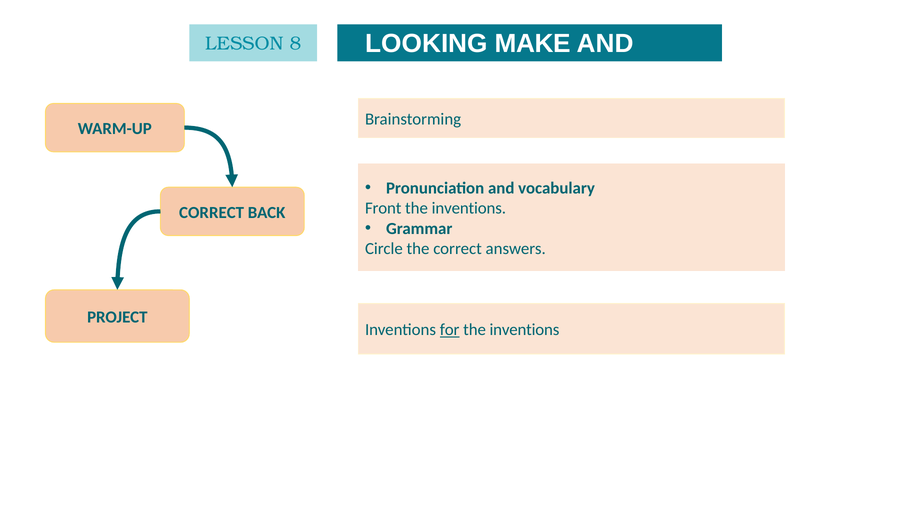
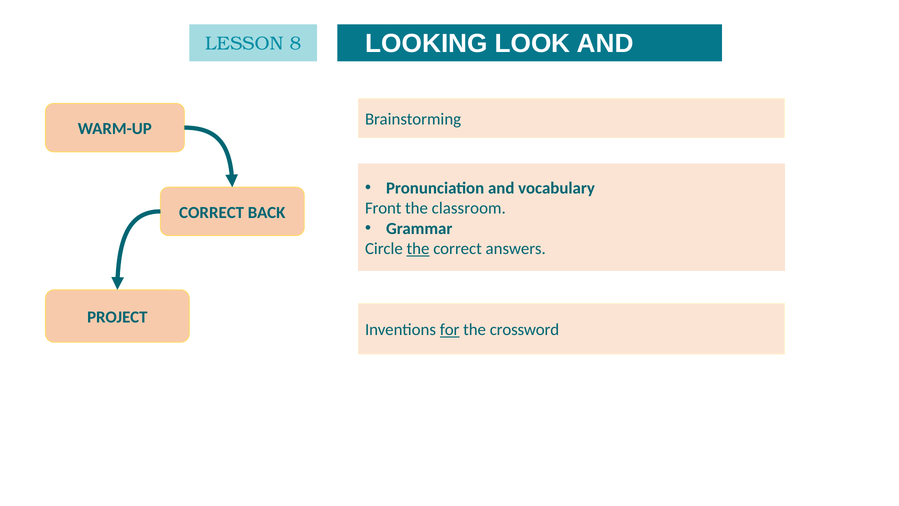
MAKE: MAKE -> LOOK (533, 44)
inventions: inventions -> classroom (469, 208)
the underline: none -> present (418, 249)
inventions: inventions -> crossword (524, 330)
